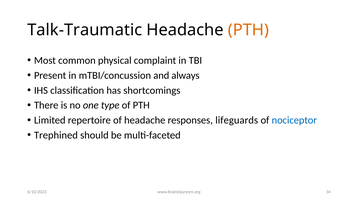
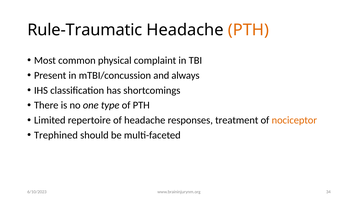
Talk-Traumatic: Talk-Traumatic -> Rule-Traumatic (85, 30)
lifeguards: lifeguards -> treatment (237, 120)
nociceptor colour: blue -> orange (294, 120)
